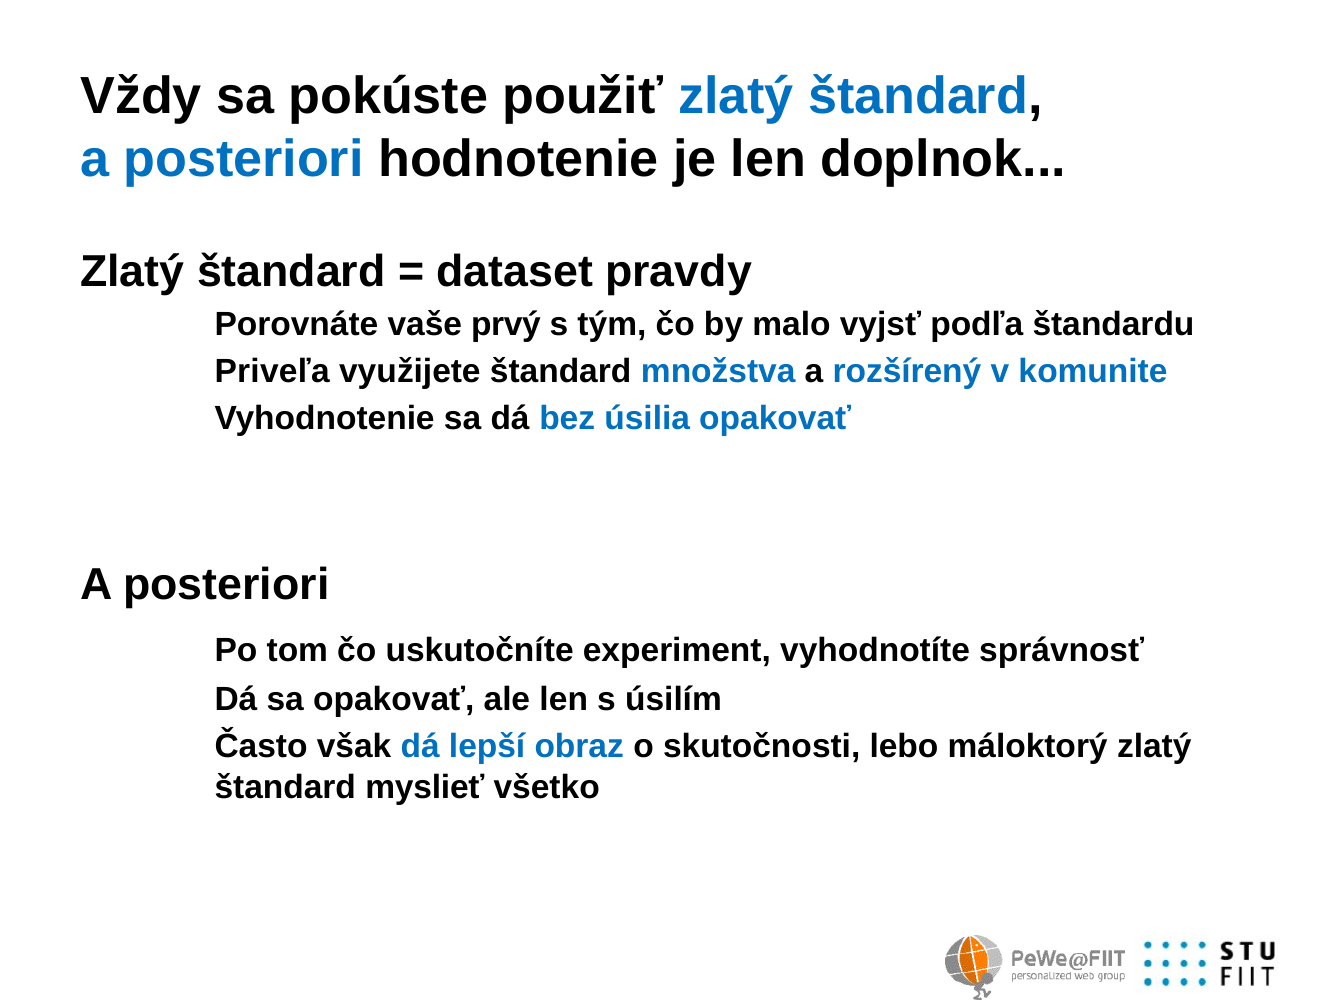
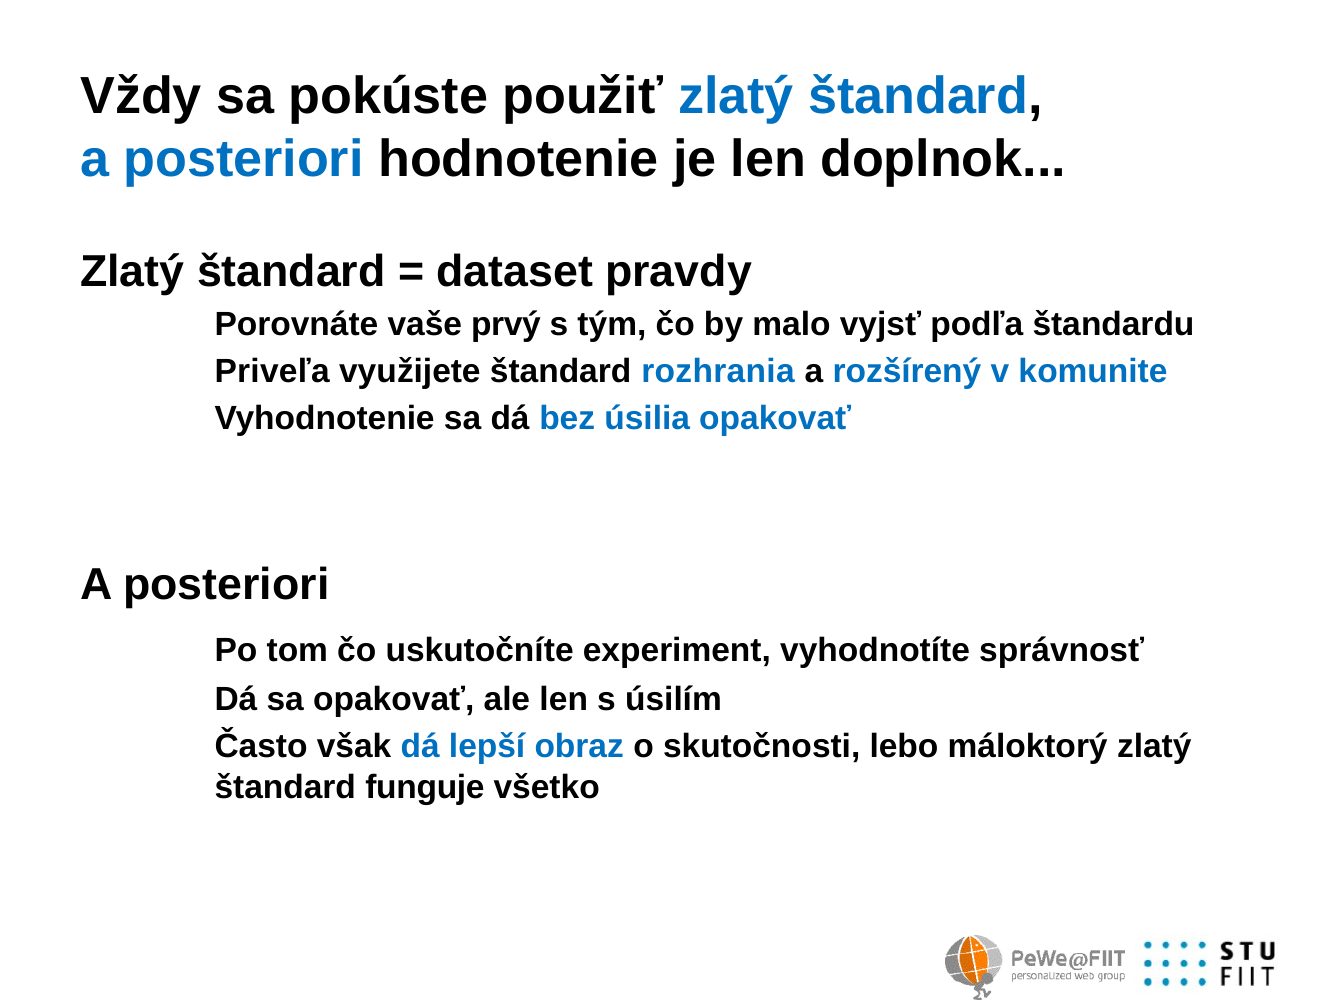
množstva: množstva -> rozhrania (718, 371)
myslieť: myslieť -> funguje (425, 787)
